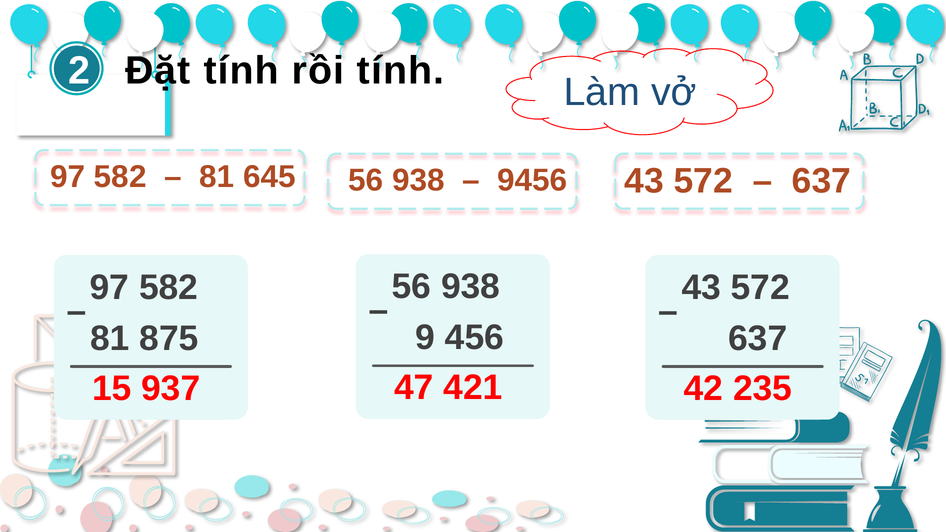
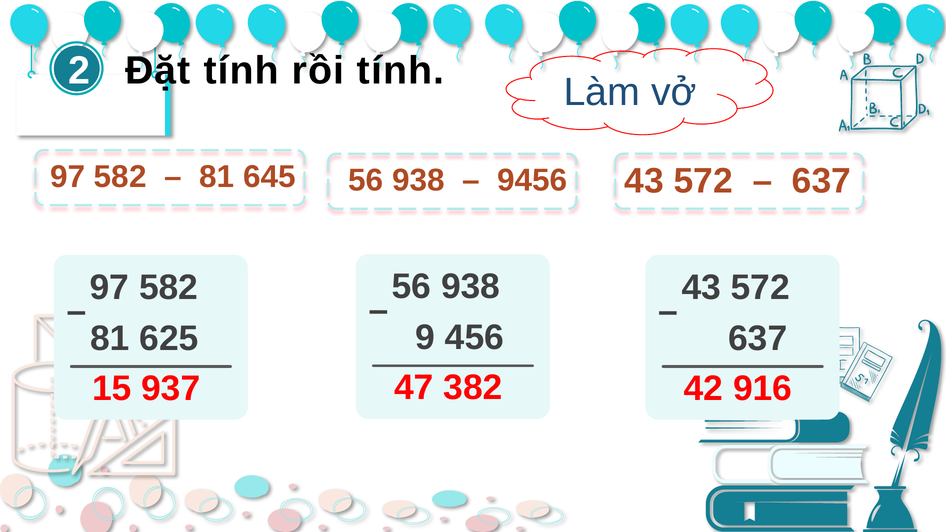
875: 875 -> 625 (169, 339)
421: 421 -> 382 (473, 388)
235: 235 -> 916 (763, 389)
